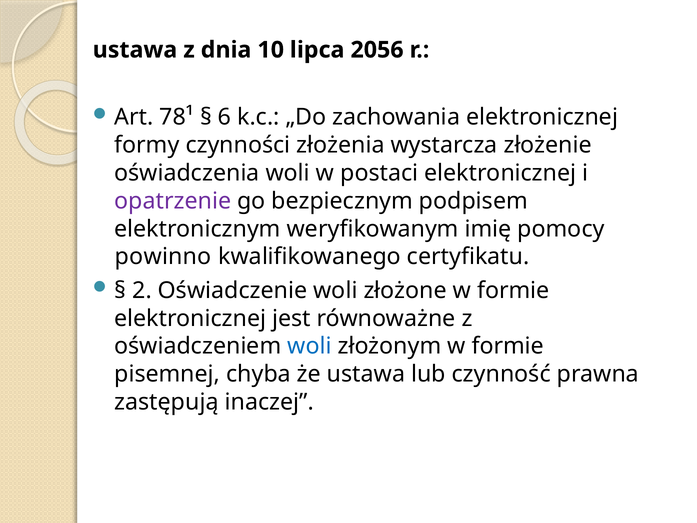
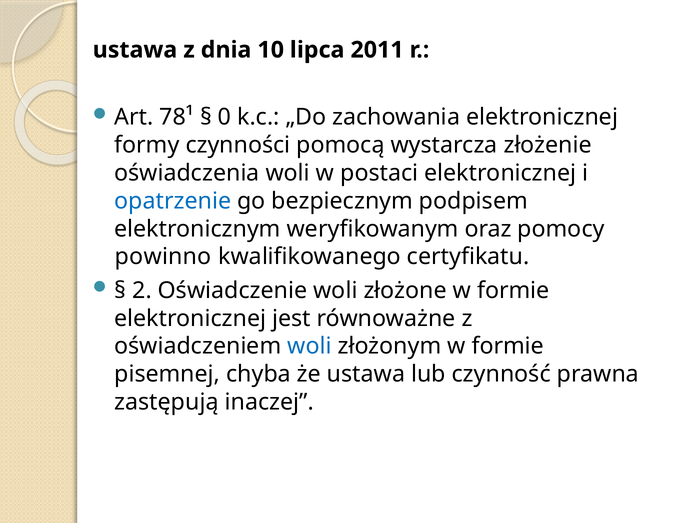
2056: 2056 -> 2011 (377, 50)
6: 6 -> 0 (225, 117)
złożenia: złożenia -> pomocą (341, 145)
opatrzenie colour: purple -> blue (173, 201)
imię: imię -> oraz (488, 229)
